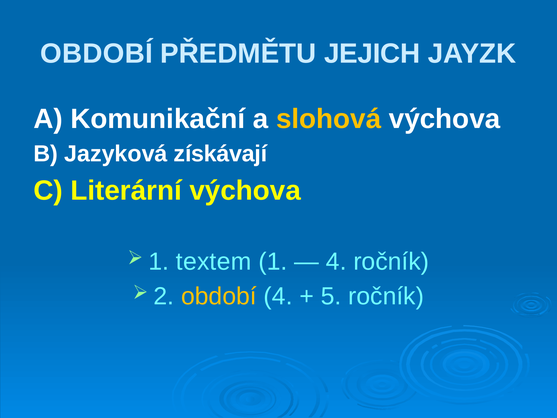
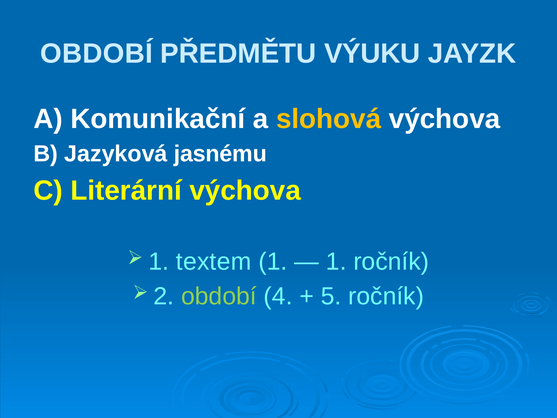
JEJICH: JEJICH -> VÝUKU (372, 54)
získávají: získávají -> jasnému (220, 154)
4: 4 -> 1 (336, 261)
období colour: yellow -> light green (219, 296)
